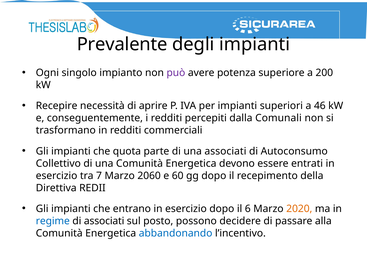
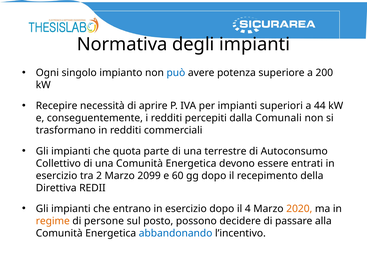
Prevalente: Prevalente -> Normativa (122, 44)
può colour: purple -> blue (176, 73)
46: 46 -> 44 (320, 106)
una associati: associati -> terrestre (225, 151)
7: 7 -> 2 (99, 176)
2060: 2060 -> 2099 (149, 176)
6: 6 -> 4 (248, 209)
regime colour: blue -> orange (53, 221)
di associati: associati -> persone (104, 221)
